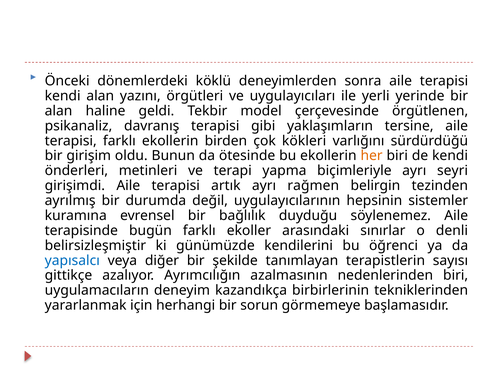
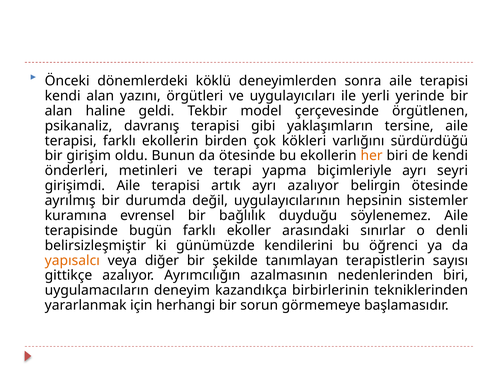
ayrı rağmen: rağmen -> azalıyor (313, 185)
belirgin tezinden: tezinden -> ötesinde (440, 185)
yapısalcı colour: blue -> orange (72, 260)
